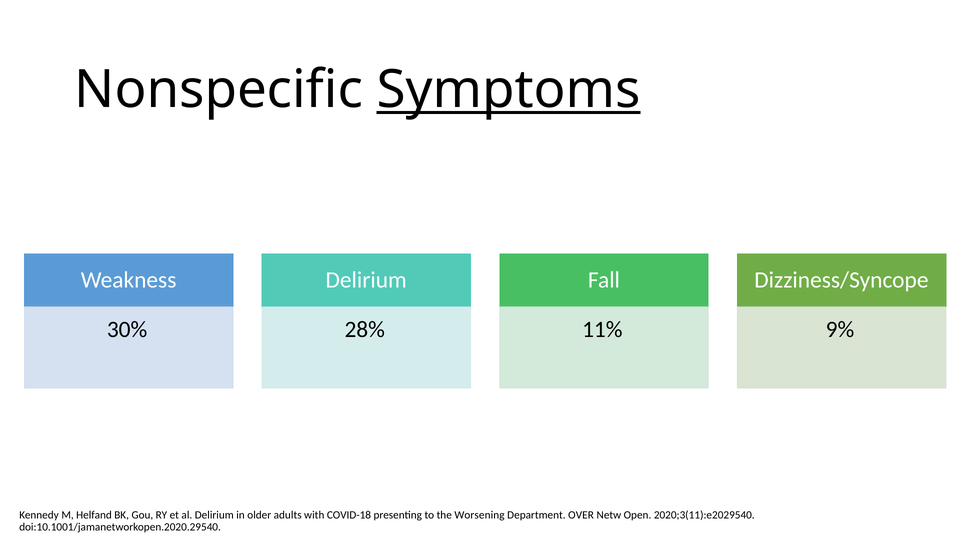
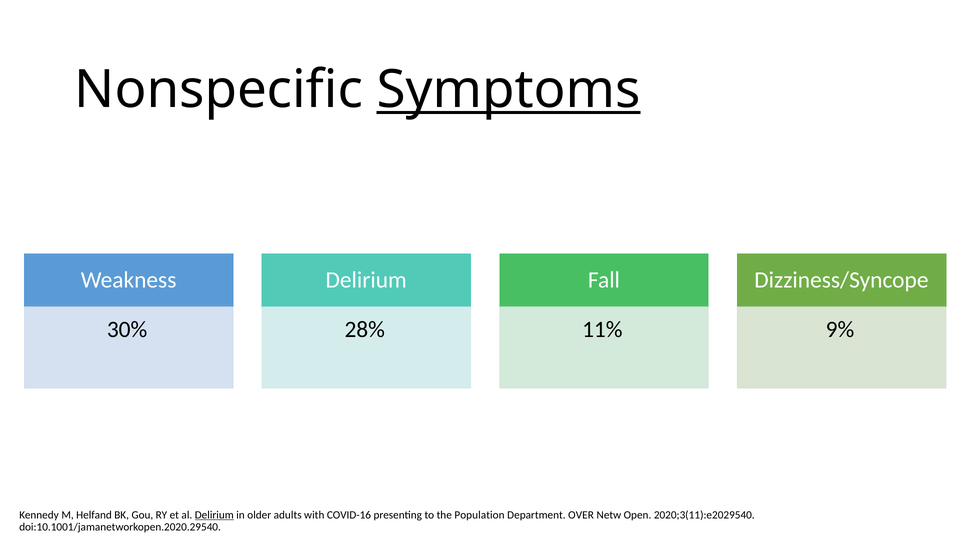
Delirium underline: none -> present (214, 515)
COVID-18: COVID-18 -> COVID-16 (349, 515)
Worsening: Worsening -> Population (480, 515)
